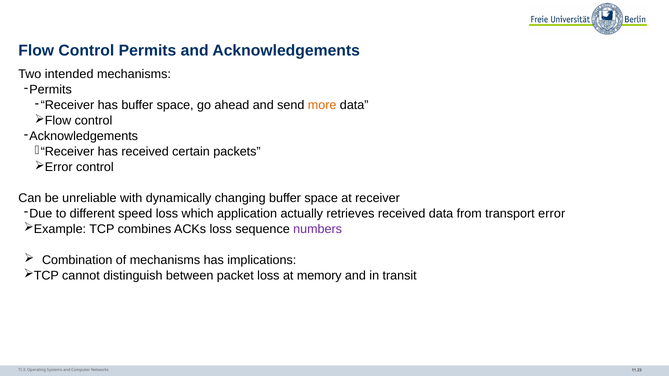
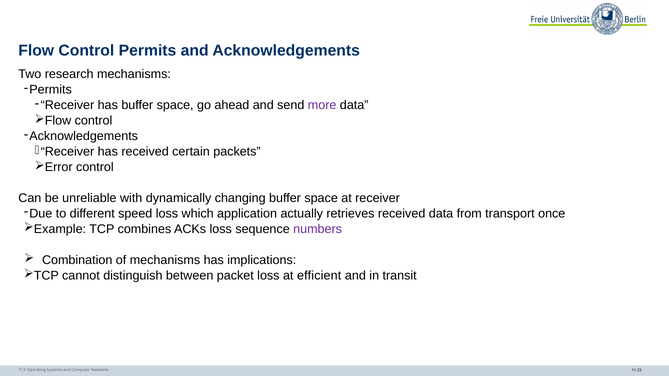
intended: intended -> research (69, 74)
more colour: orange -> purple (322, 105)
error: error -> once (552, 214)
memory: memory -> efficient (319, 276)
